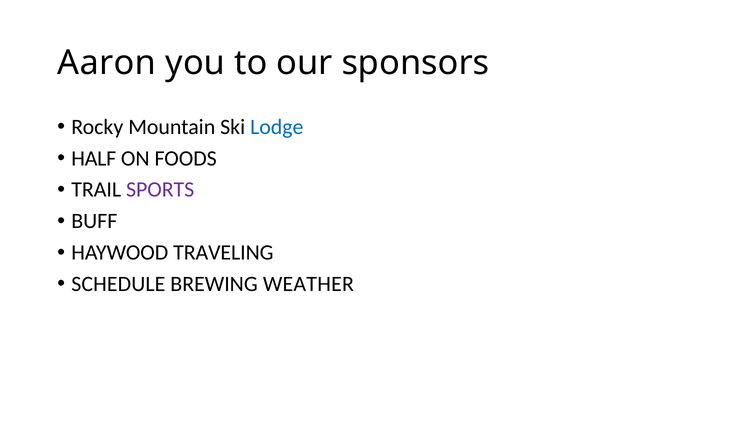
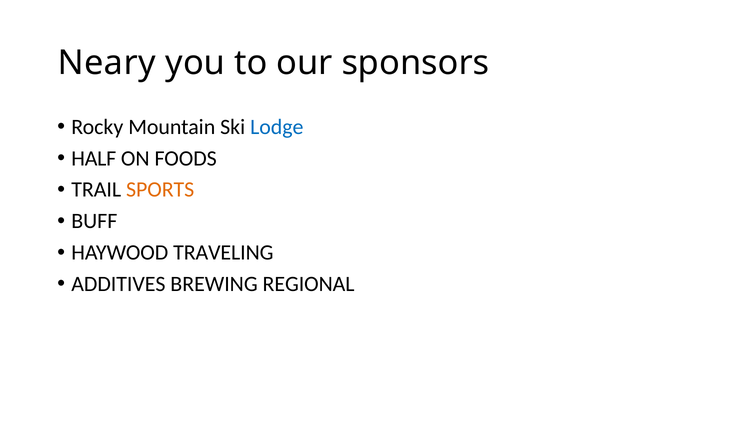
Aaron: Aaron -> Neary (107, 63)
SPORTS colour: purple -> orange (160, 190)
SCHEDULE: SCHEDULE -> ADDITIVES (118, 284)
WEATHER: WEATHER -> REGIONAL (309, 284)
